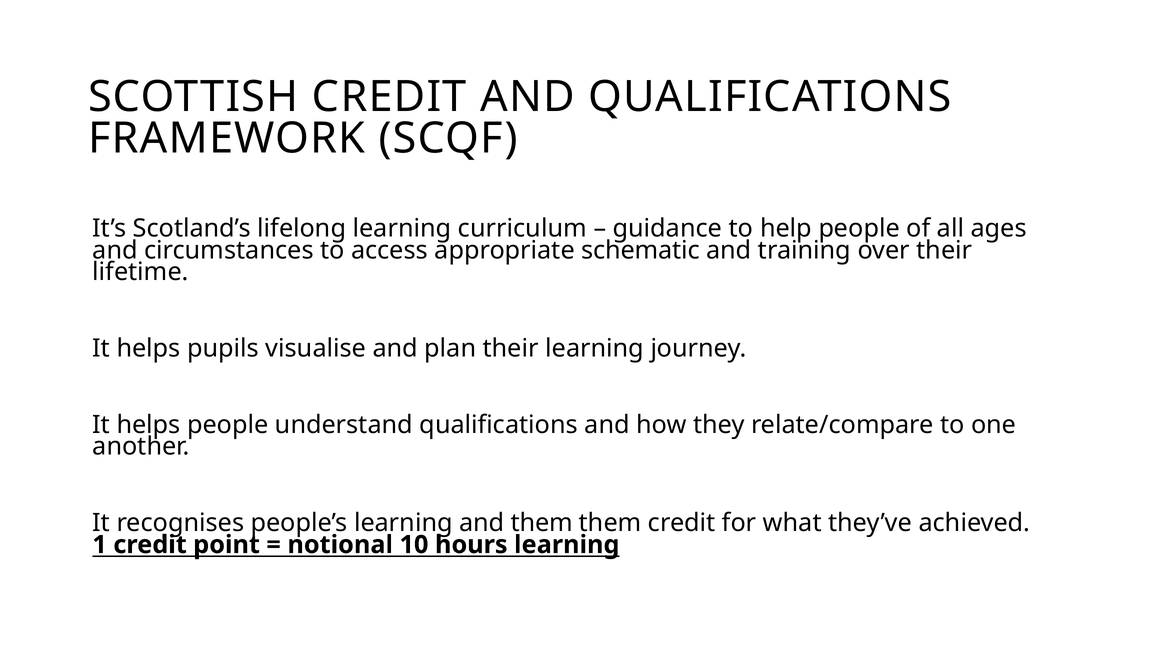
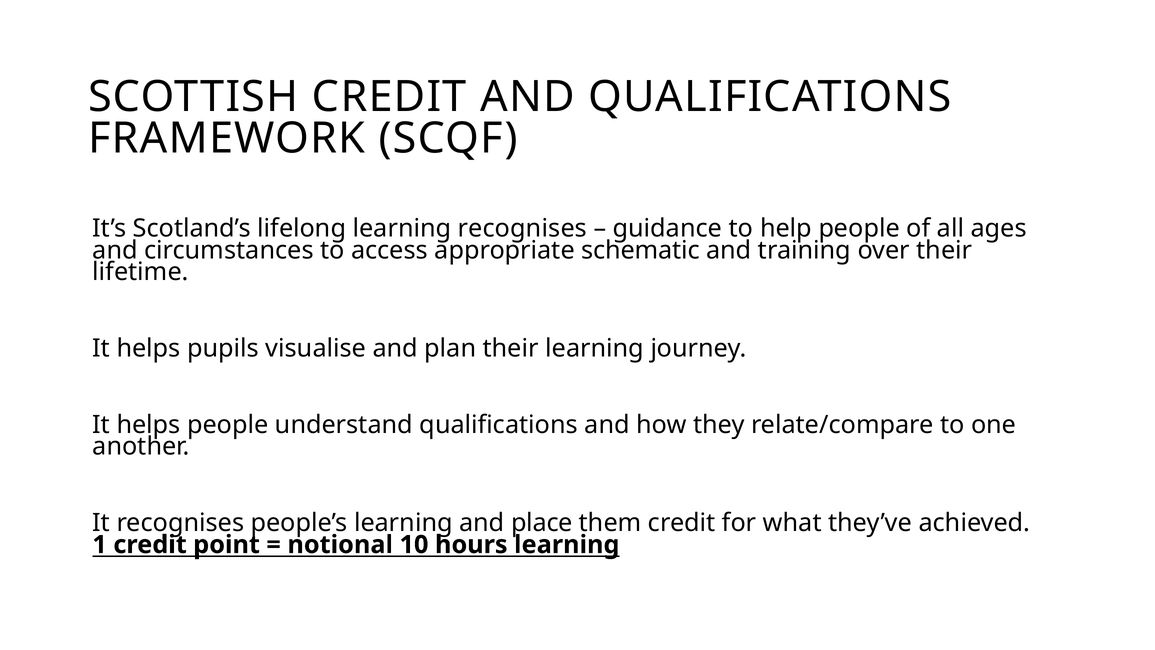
learning curriculum: curriculum -> recognises (522, 228)
and them: them -> place (542, 523)
